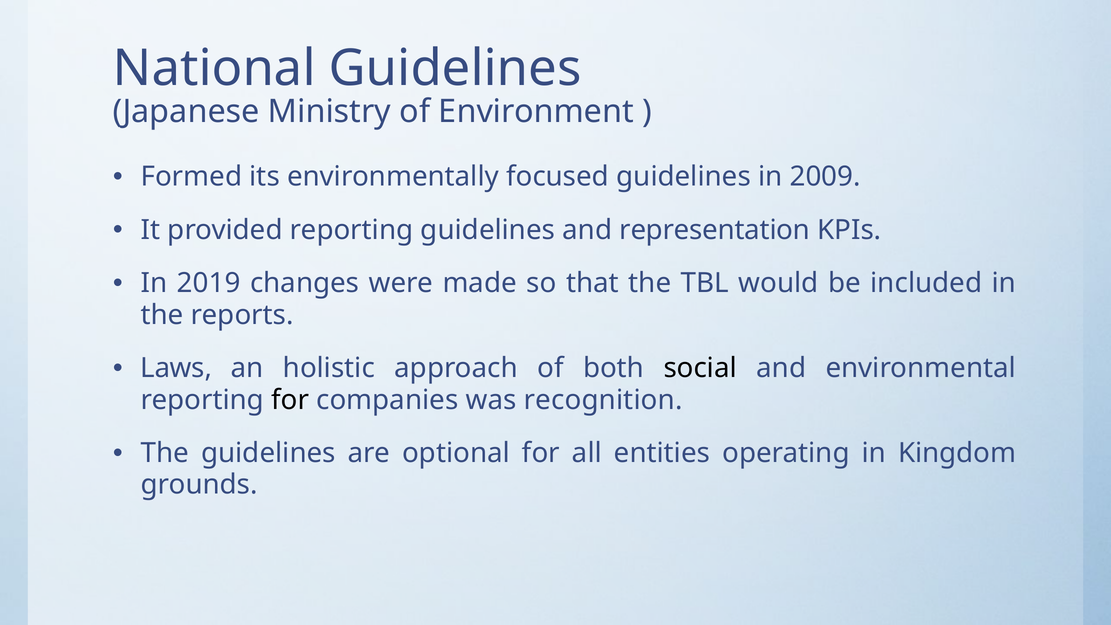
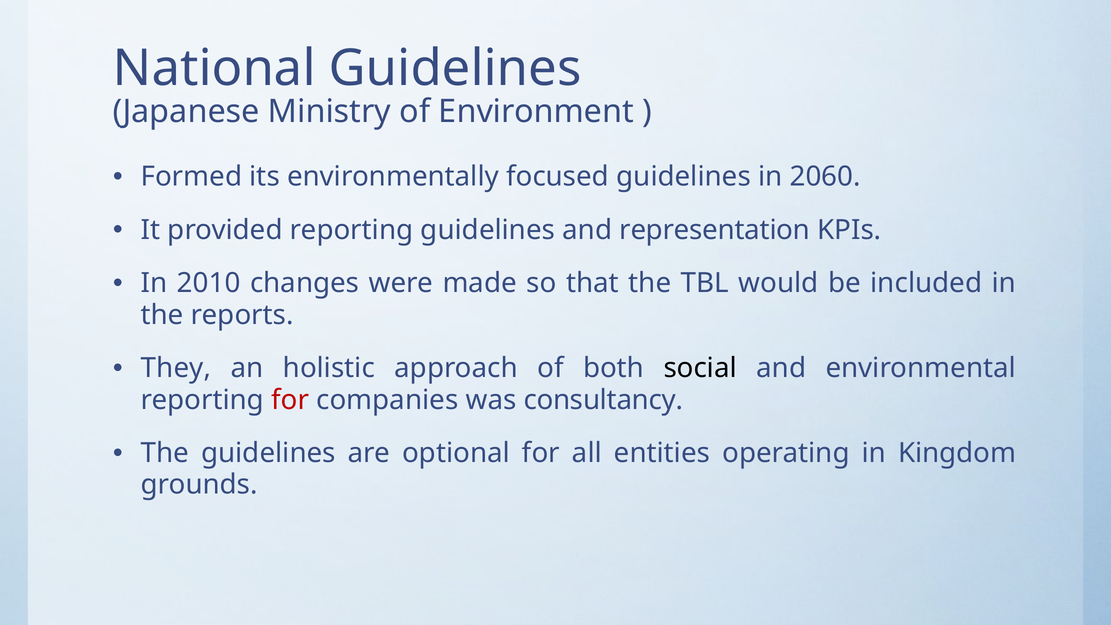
2009: 2009 -> 2060 (825, 177)
2019: 2019 -> 2010 (209, 283)
Laws: Laws -> They (176, 368)
for colour: black -> red (290, 400)
recognition: recognition -> consultancy (603, 400)
